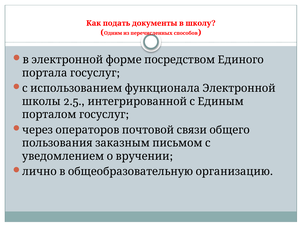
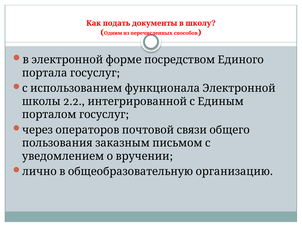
2.5: 2.5 -> 2.2 (74, 101)
